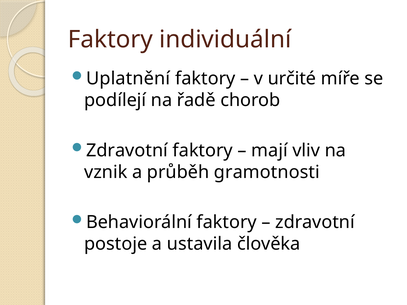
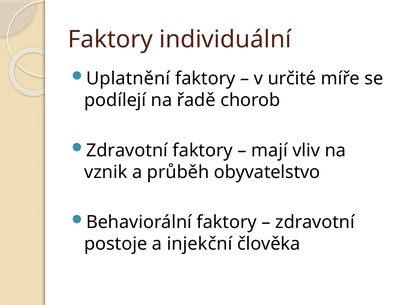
gramotnosti: gramotnosti -> obyvatelstvo (267, 172)
ustavila: ustavila -> injekční (200, 244)
